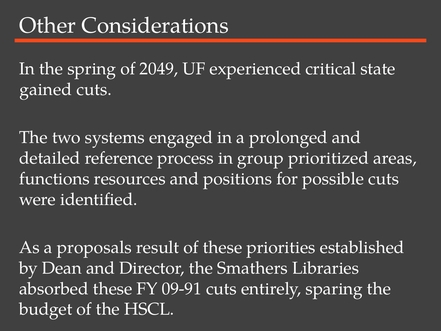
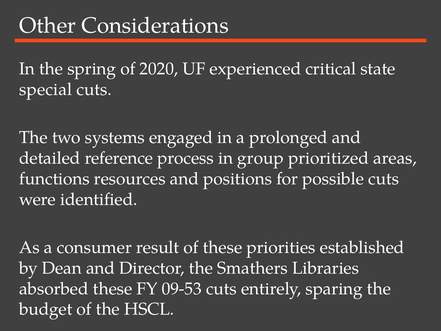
2049: 2049 -> 2020 (159, 69)
gained: gained -> special (46, 89)
proposals: proposals -> consumer (94, 247)
09-91: 09-91 -> 09-53 (182, 288)
